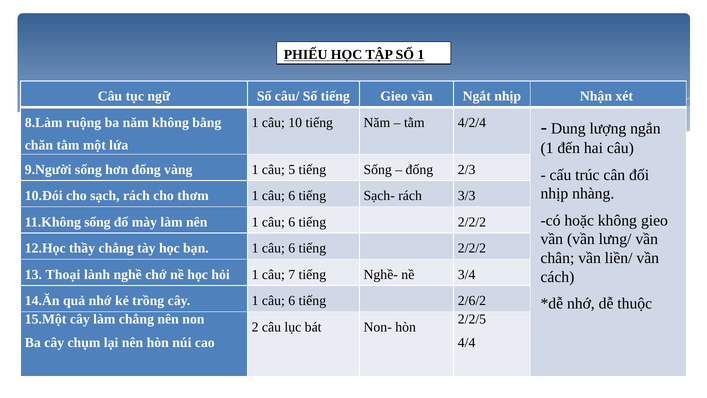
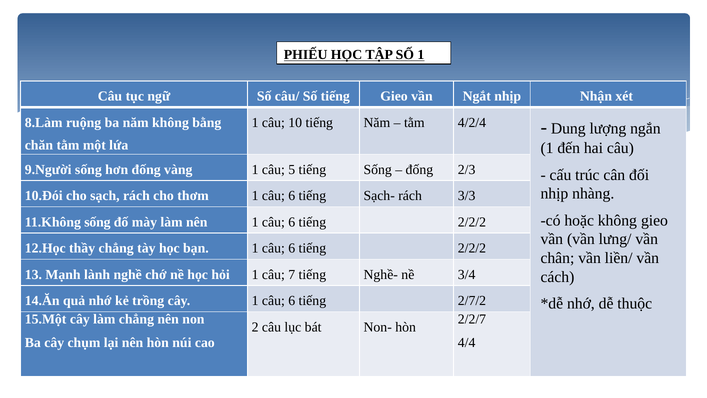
Thoại: Thoại -> Mạnh (63, 274)
2/6/2: 2/6/2 -> 2/7/2 (472, 301)
2/2/5: 2/2/5 -> 2/2/7 (472, 319)
